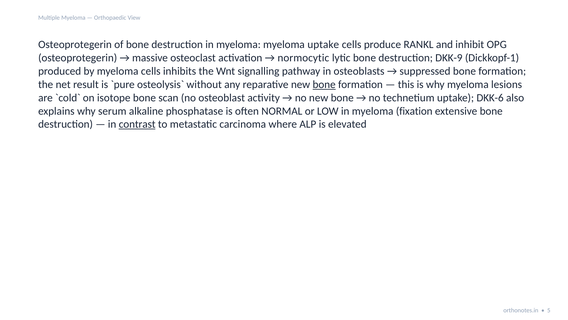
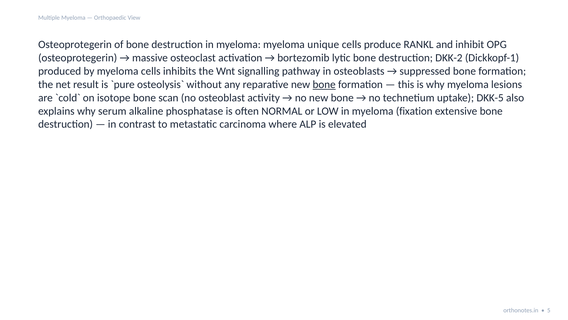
myeloma uptake: uptake -> unique (323, 45)
normocytic: normocytic -> bortezomib (303, 58)
DKK-9: DKK-9 -> DKK-2 (449, 58)
DKK-6: DKK-6 -> DKK-5 (490, 98)
contrast underline: present -> none (137, 124)
